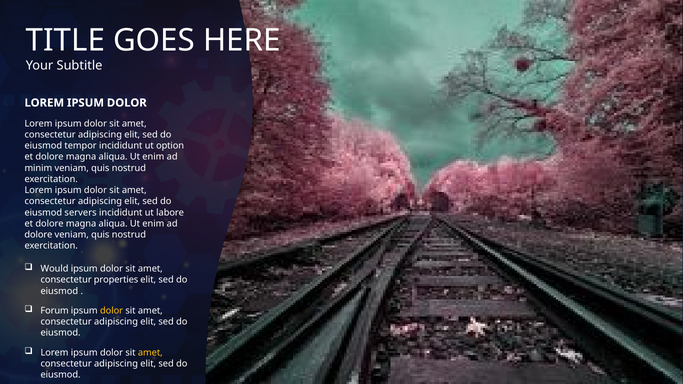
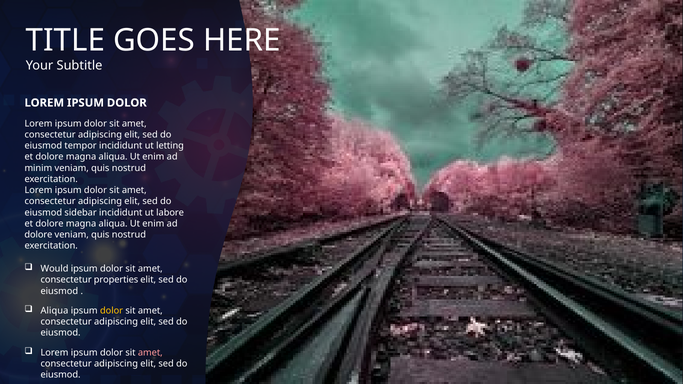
option: option -> letting (170, 146)
servers: servers -> sidebar (81, 213)
Forum: Forum -> Aliqua (54, 311)
amet colour: yellow -> pink (150, 353)
